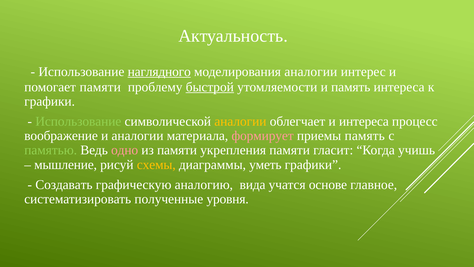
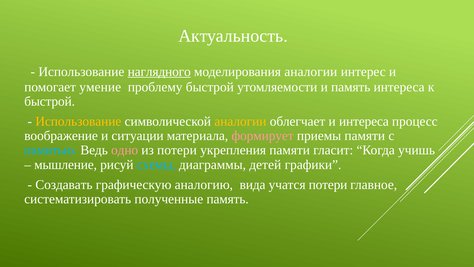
помогает памяти: памяти -> умение (100, 87)
быстрой underline: present -> none (210, 87)
графики: графики -> быстрой (50, 101)
Использование colour: light green -> yellow (78, 121)
и аналогии: аналогии -> ситуации (138, 136)
приемы память: память -> памяти (365, 136)
памятью colour: light green -> light blue (51, 150)
из памяти: памяти -> потери (177, 150)
схемы colour: yellow -> light blue (156, 164)
уметь: уметь -> детей (265, 164)
учатся основе: основе -> потери (328, 184)
полученные уровня: уровня -> память (228, 199)
